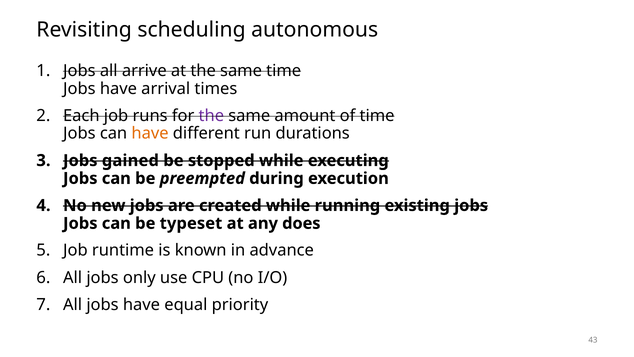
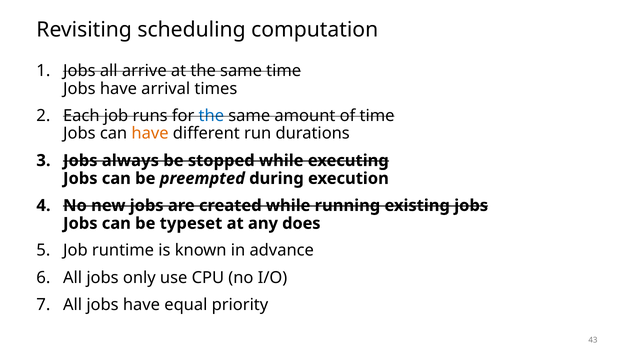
autonomous: autonomous -> computation (315, 30)
the colour: purple -> blue (211, 116)
gained: gained -> always (130, 160)
